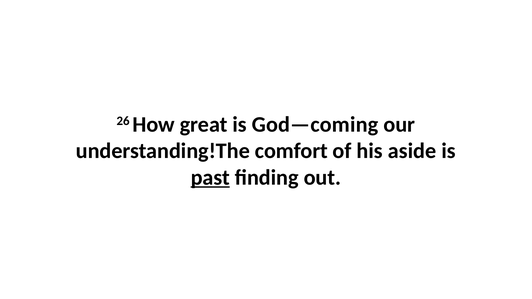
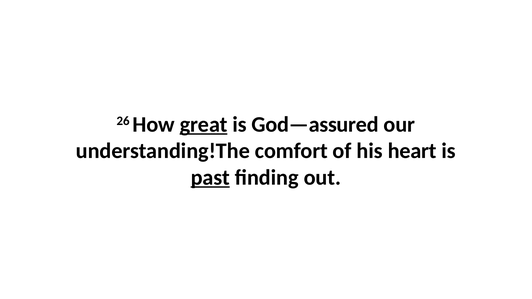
great underline: none -> present (204, 125)
God—coming: God—coming -> God—assured (315, 125)
aside: aside -> heart (412, 151)
